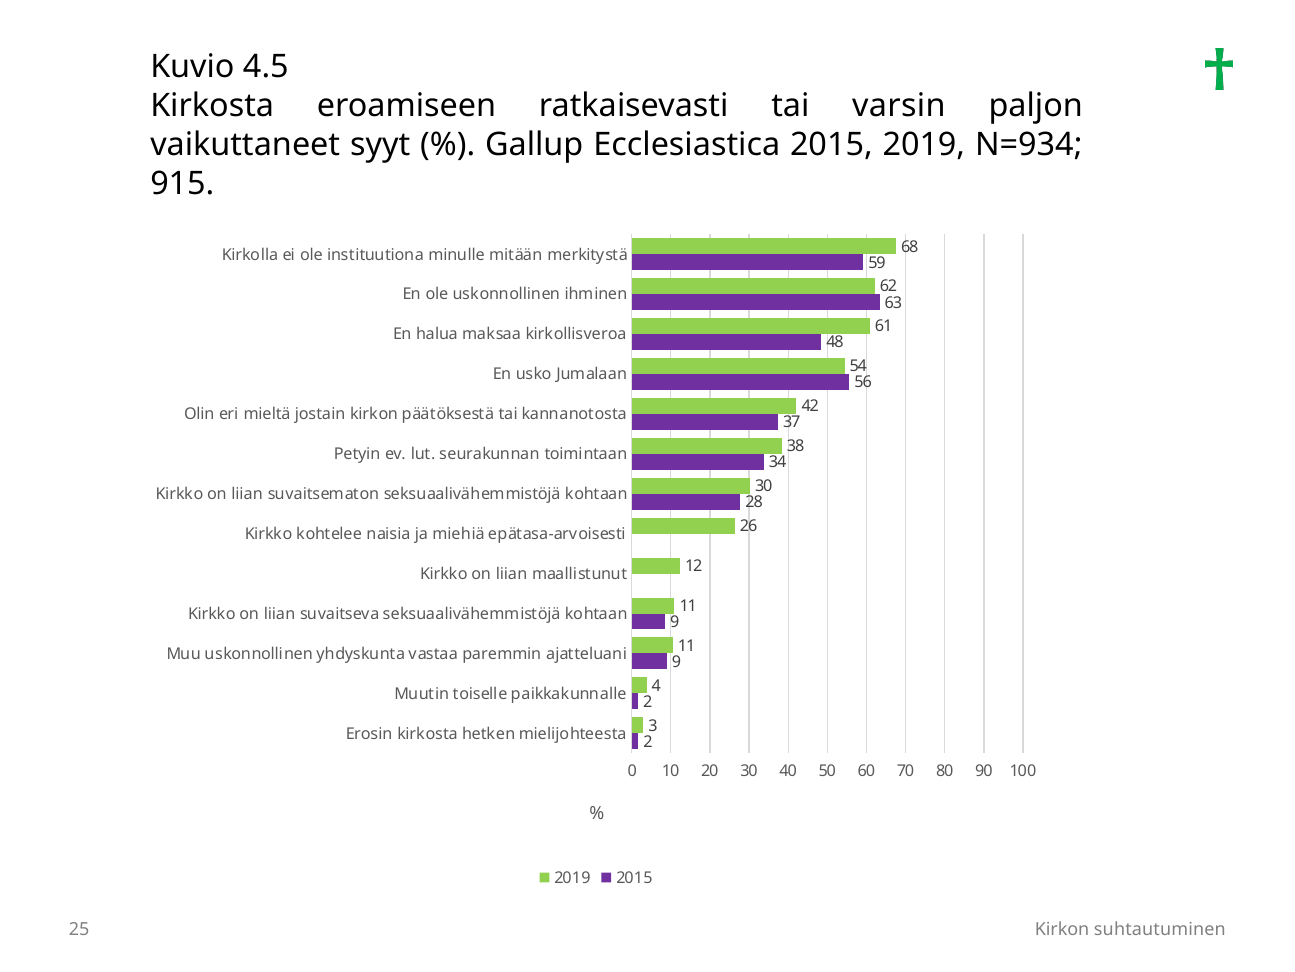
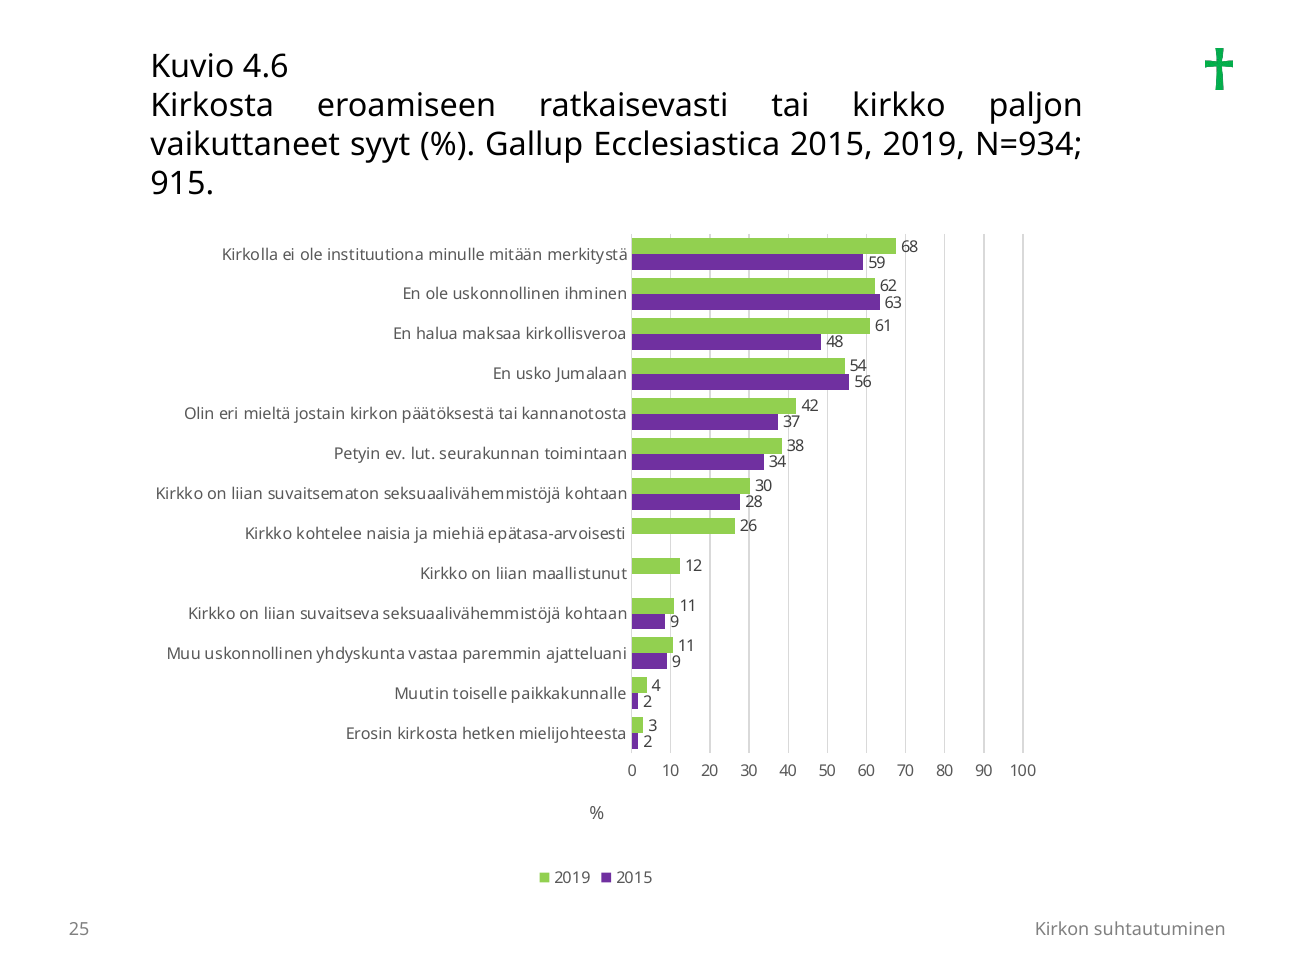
4.5: 4.5 -> 4.6 (266, 67)
tai varsin: varsin -> kirkko (899, 106)
